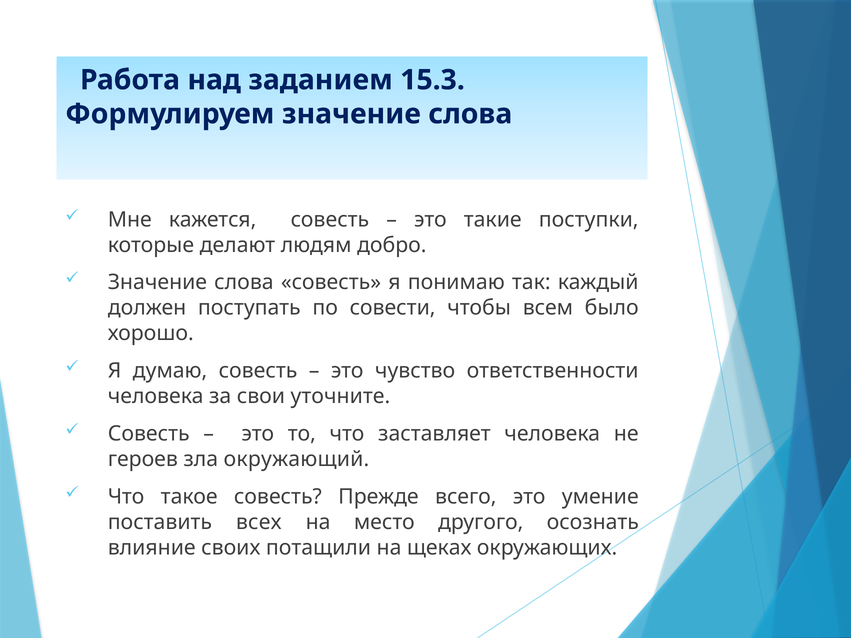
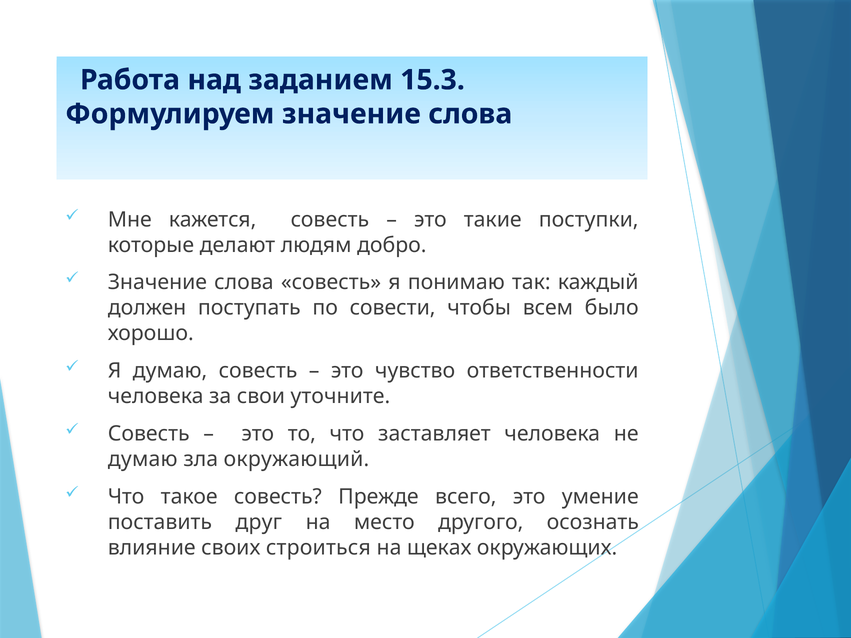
героев: героев -> думаю (143, 459)
всех: всех -> друг (259, 522)
потащили: потащили -> строиться (318, 548)
